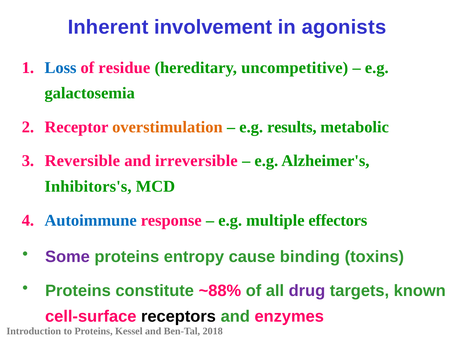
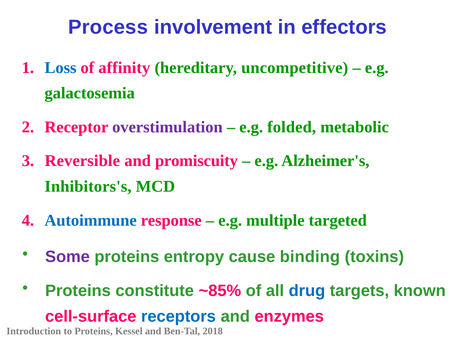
Inherent: Inherent -> Process (108, 27)
agonists: agonists -> effectors (344, 27)
residue: residue -> affinity (124, 68)
overstimulation colour: orange -> purple (167, 127)
results: results -> folded (292, 127)
irreversible: irreversible -> promiscuity (196, 161)
effectors: effectors -> targeted (338, 220)
~88%: ~88% -> ~85% (220, 291)
drug colour: purple -> blue (307, 291)
receptors colour: black -> blue (178, 316)
